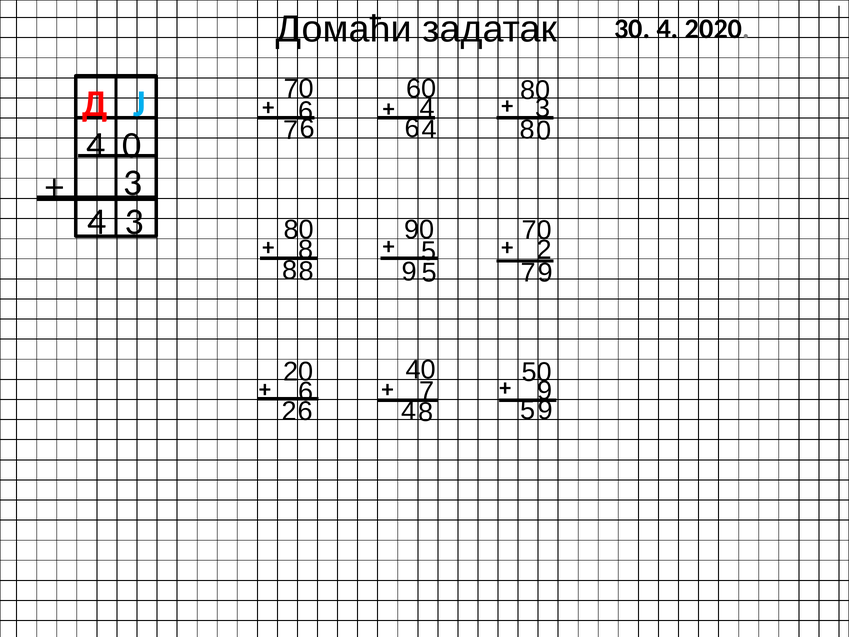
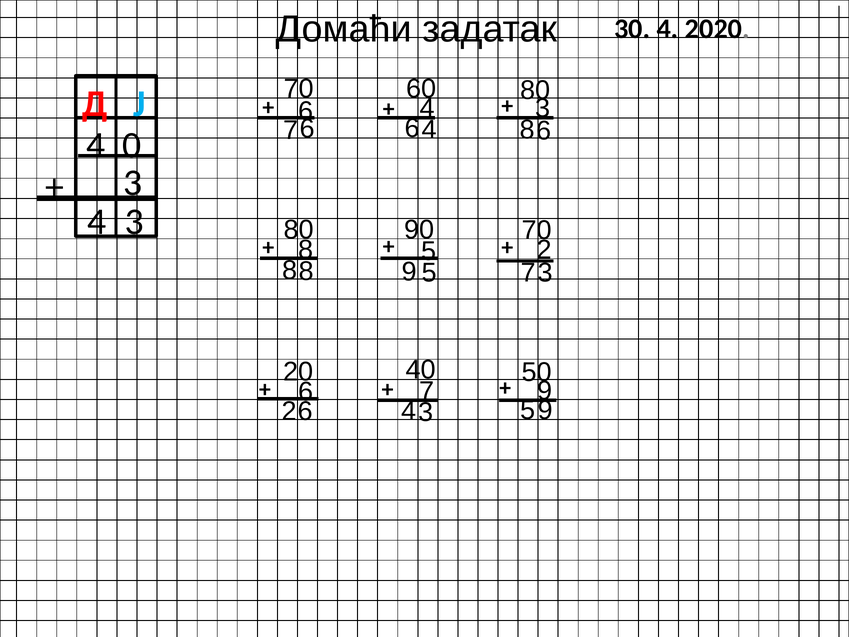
6 0: 0 -> 6 (544, 131)
9 9: 9 -> 3 (545, 273)
2 8: 8 -> 3 (426, 412)
